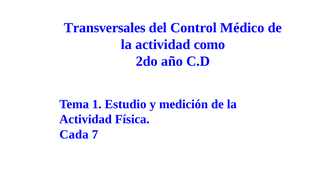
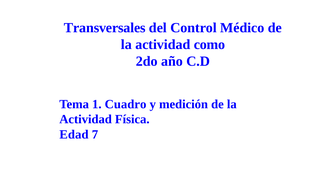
Estudio: Estudio -> Cuadro (126, 104)
Cada: Cada -> Edad (74, 134)
